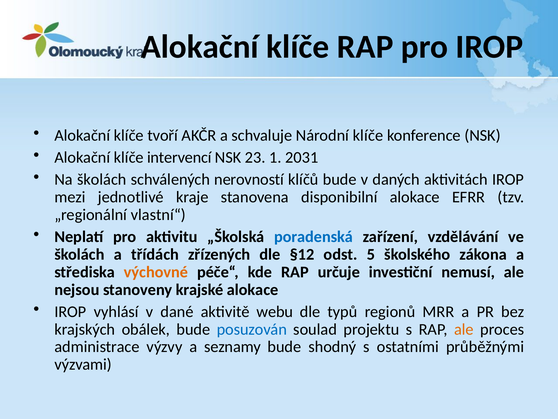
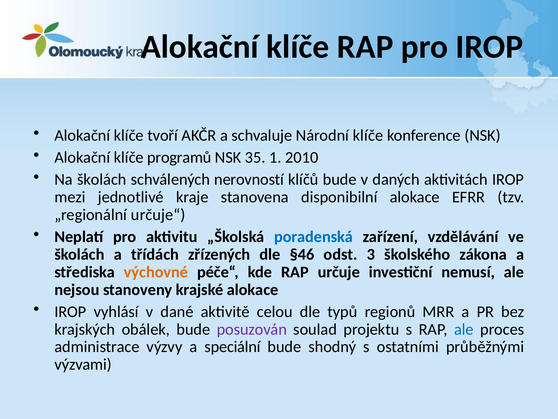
intervencí: intervencí -> programů (179, 157)
23: 23 -> 35 (255, 157)
2031: 2031 -> 2010 (302, 157)
vlastní“: vlastní“ -> určuje“ (158, 215)
§12: §12 -> §46 (302, 254)
5: 5 -> 3 (371, 254)
webu: webu -> celou (275, 311)
posuzován colour: blue -> purple (252, 329)
ale colour: orange -> blue (464, 329)
seznamy: seznamy -> speciální (233, 346)
